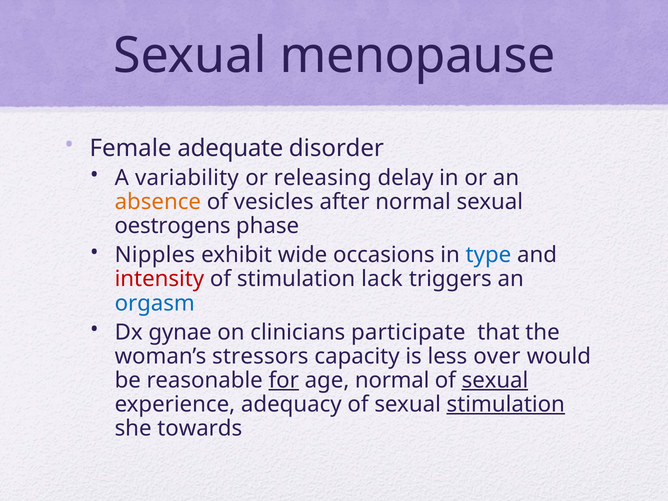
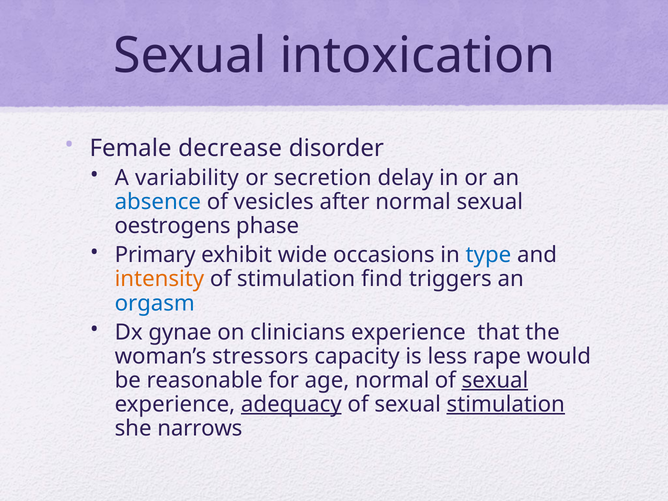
menopause: menopause -> intoxication (417, 56)
adequate: adequate -> decrease (230, 148)
releasing: releasing -> secretion (323, 178)
absence colour: orange -> blue (158, 202)
Nipples: Nipples -> Primary (155, 255)
intensity colour: red -> orange (159, 279)
lack: lack -> find (382, 279)
clinicians participate: participate -> experience (408, 332)
over: over -> rape (497, 356)
for underline: present -> none (284, 380)
adequacy underline: none -> present (291, 404)
towards: towards -> narrows (200, 428)
